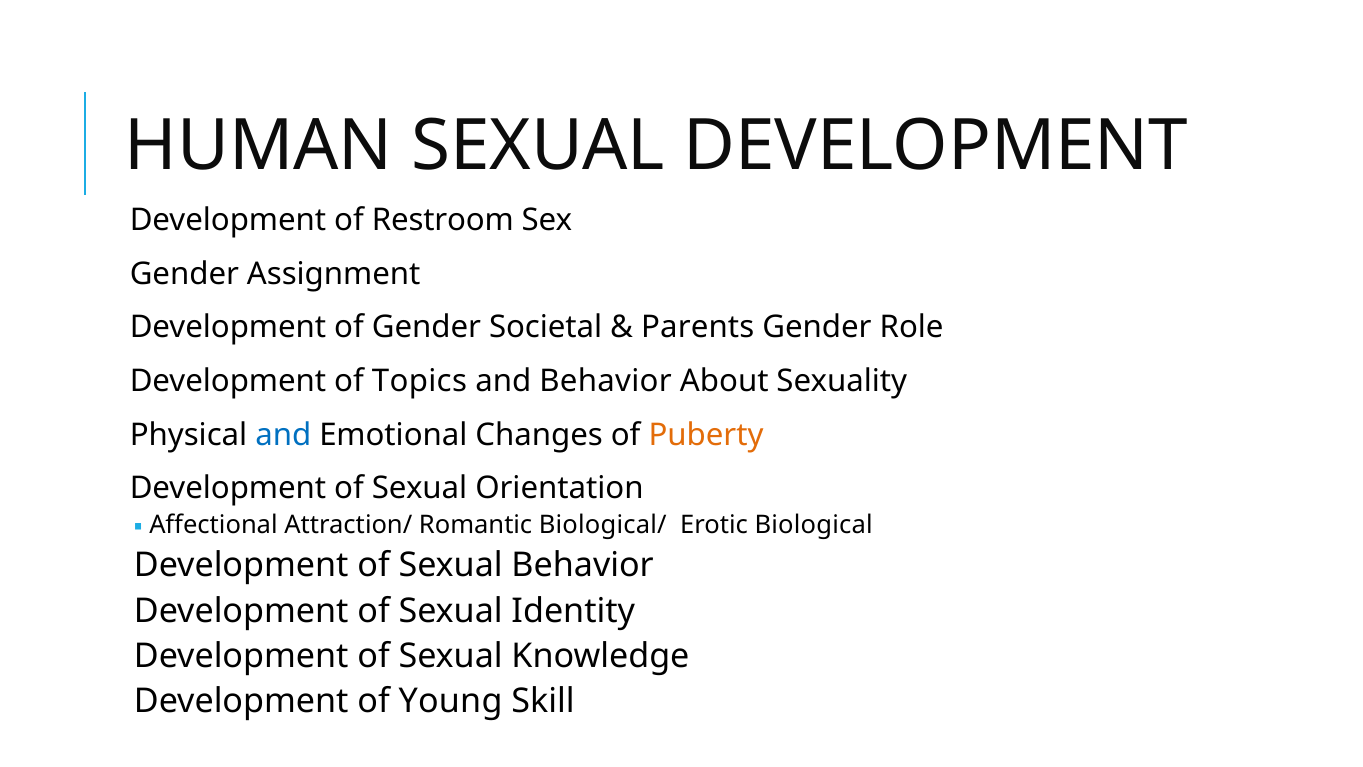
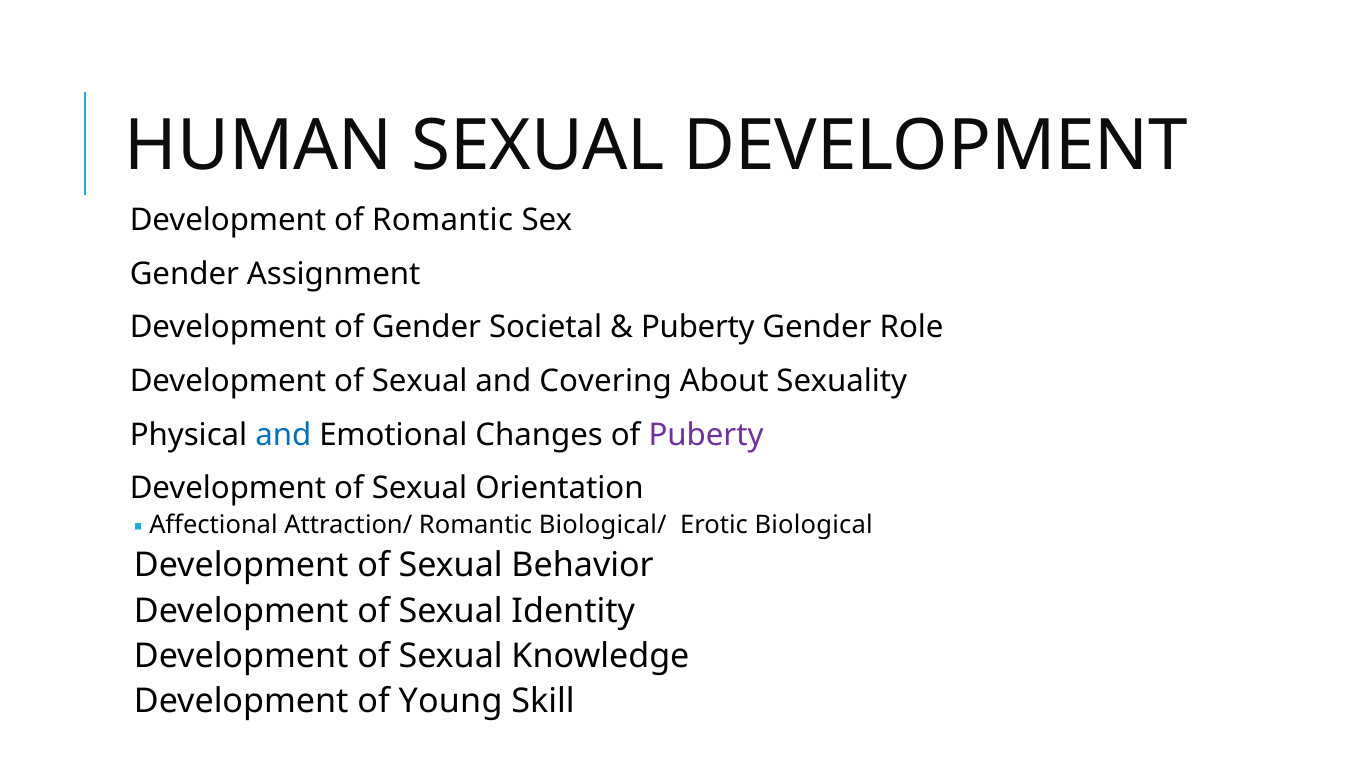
of Restroom: Restroom -> Romantic (443, 220)
Parents: Parents -> Puberty (698, 327)
Topics: Topics -> Sexual (420, 381)
and Behavior: Behavior -> Covering (606, 381)
Puberty colour: orange -> purple (706, 435)
